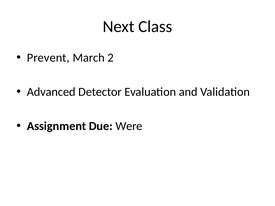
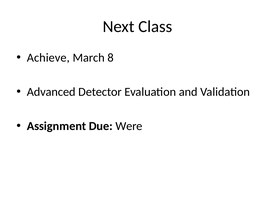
Prevent: Prevent -> Achieve (48, 58)
2: 2 -> 8 (110, 58)
